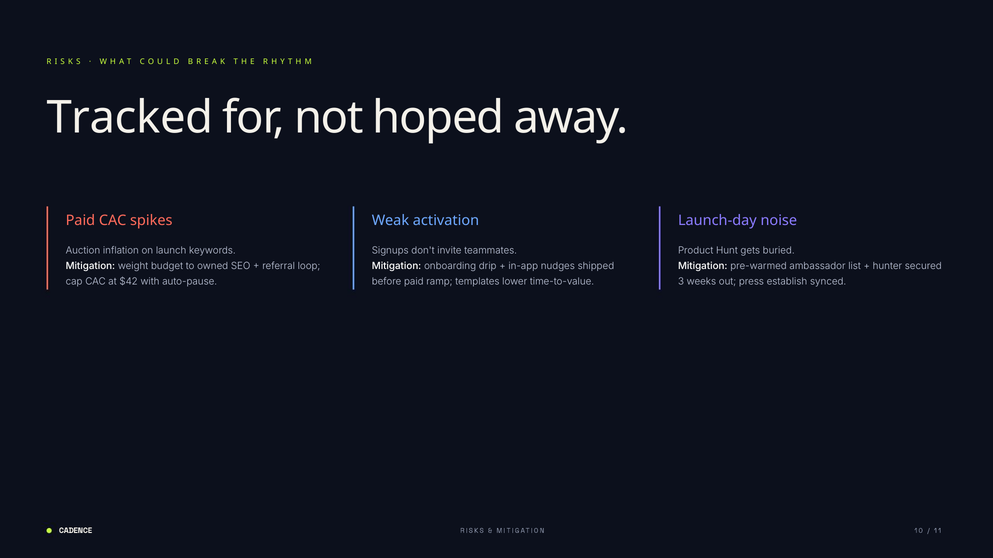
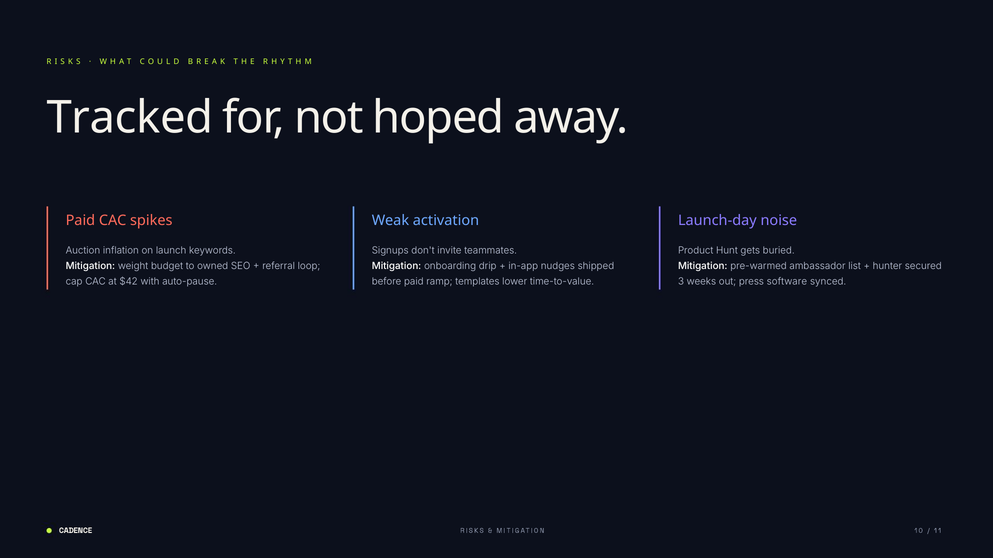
establish: establish -> software (787, 282)
